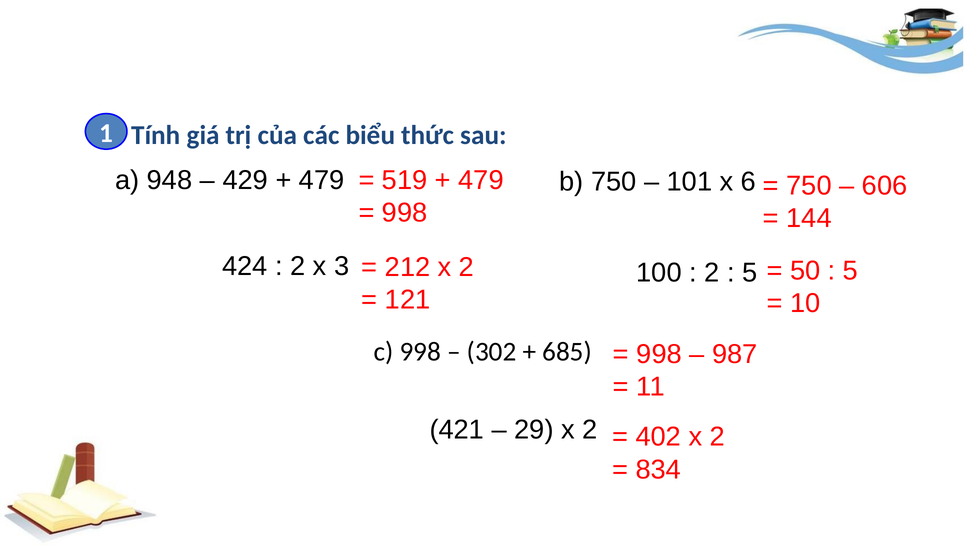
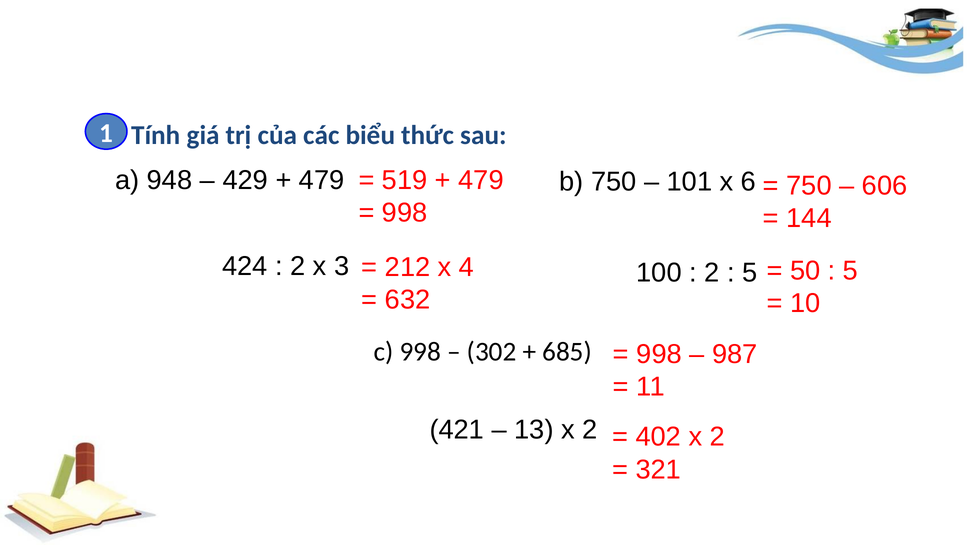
212 x 2: 2 -> 4 (467, 267)
121: 121 -> 632 (408, 300)
29: 29 -> 13 (534, 430)
834: 834 -> 321 (658, 469)
